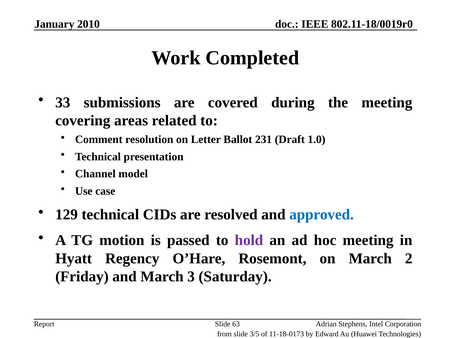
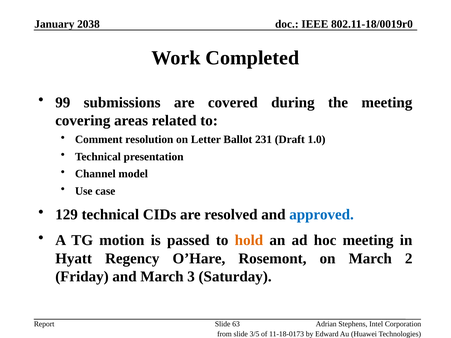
2010: 2010 -> 2038 (88, 24)
33: 33 -> 99 (63, 103)
hold colour: purple -> orange (249, 241)
